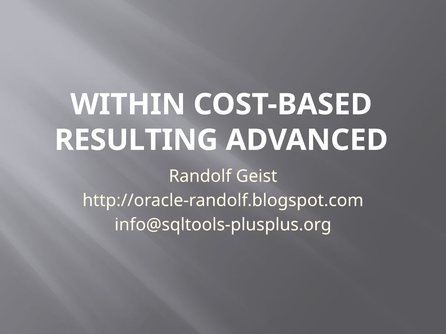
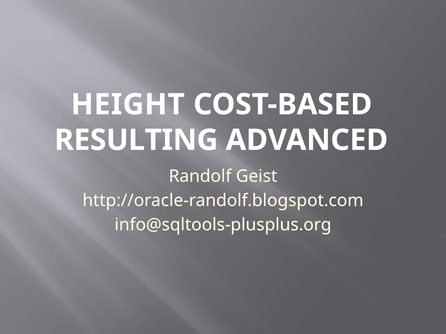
WITHIN: WITHIN -> HEIGHT (128, 105)
